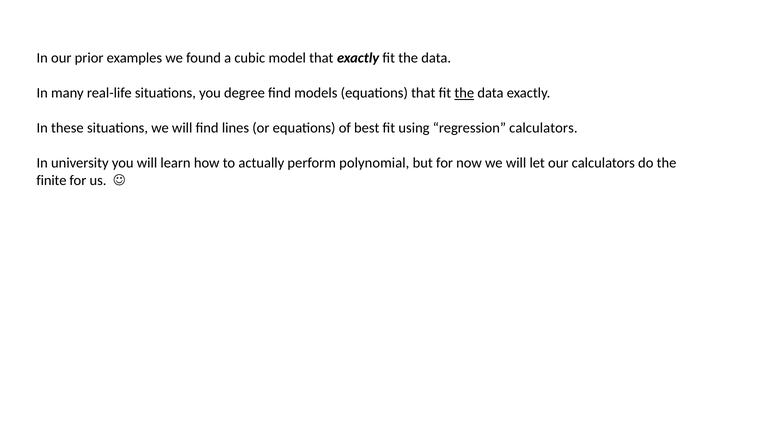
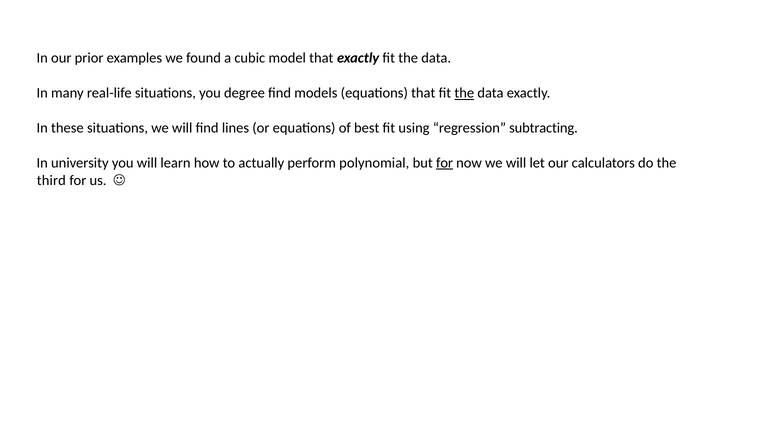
regression calculators: calculators -> subtracting (543, 128)
for underline: none -> present (445, 163)
finite: finite -> third (51, 180)
